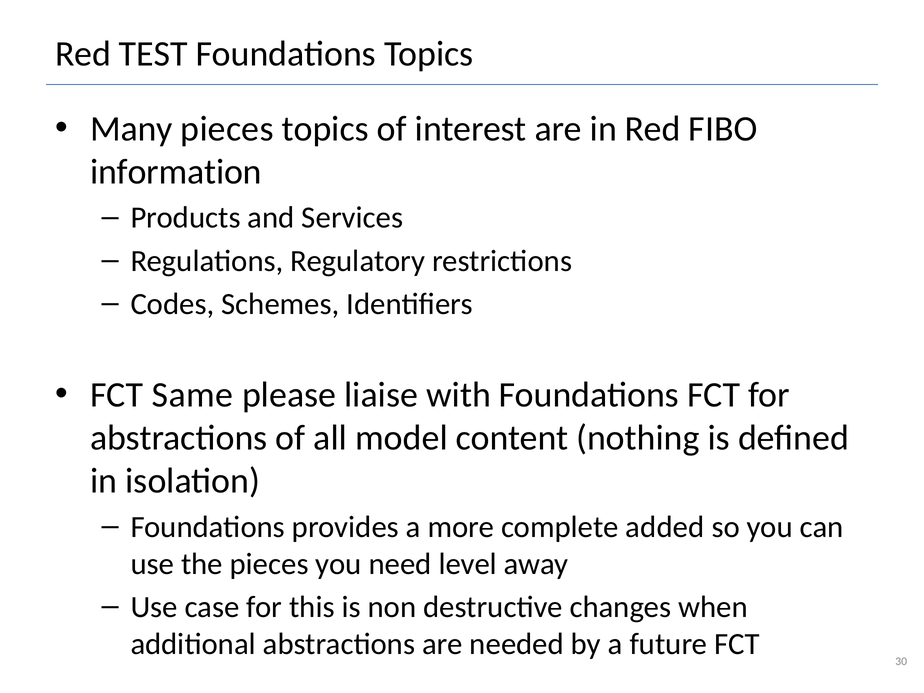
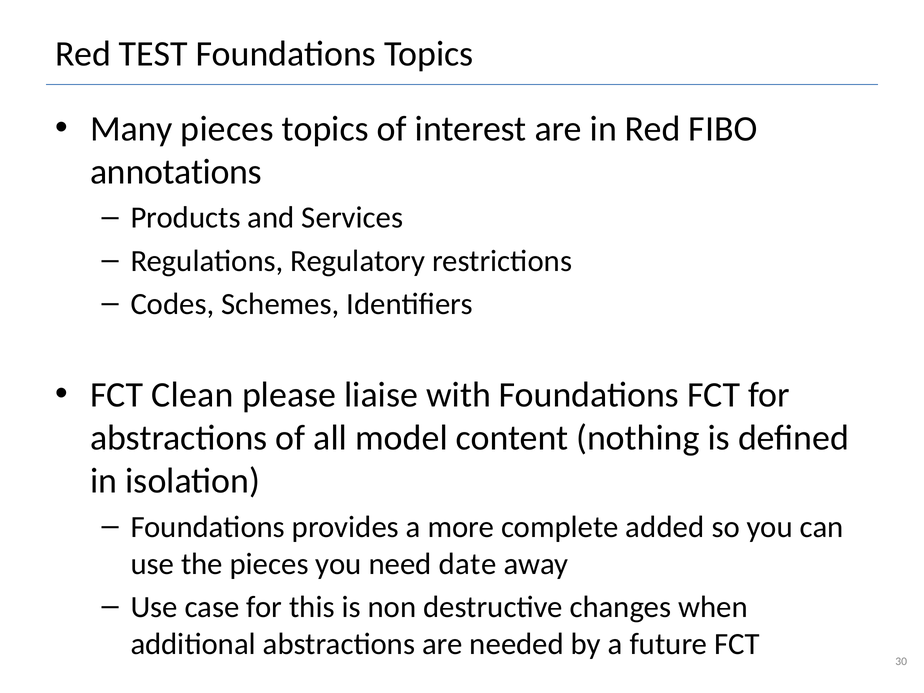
information: information -> annotations (176, 172)
Same: Same -> Clean (192, 395)
level: level -> date (468, 564)
